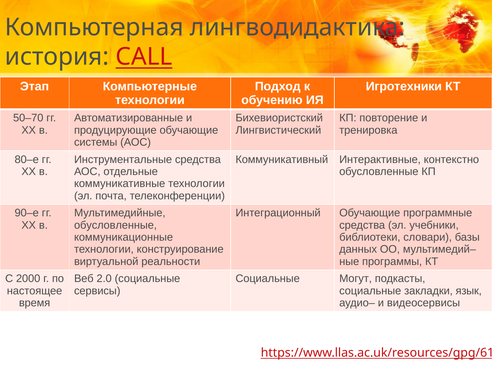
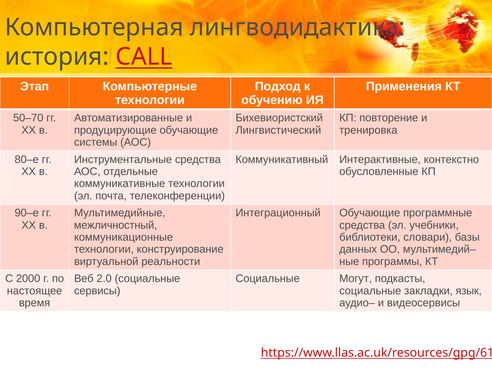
Игротехники: Игротехники -> Применения (404, 86)
обусловленные: обусловленные -> межличностный (116, 225)
